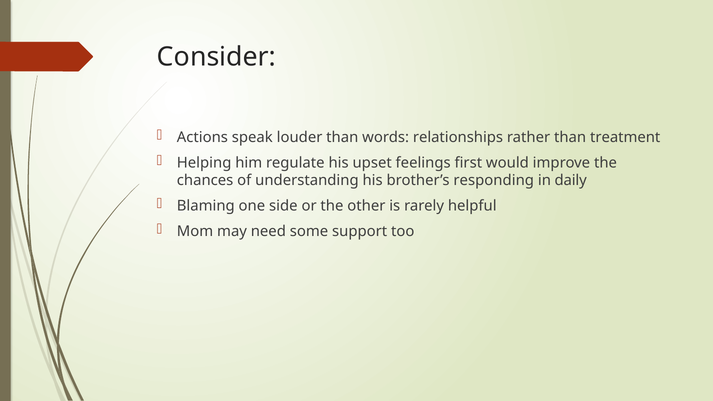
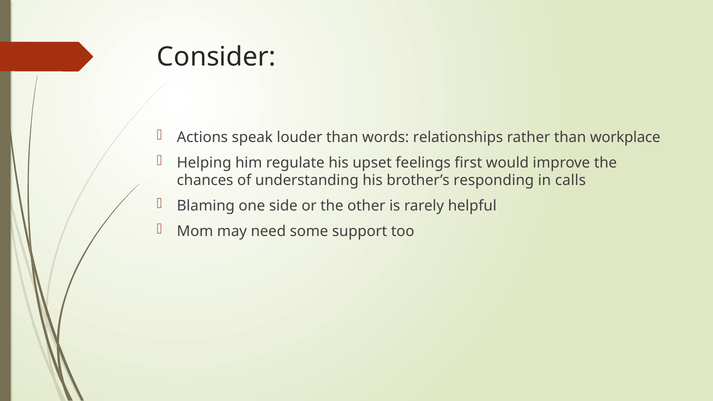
treatment: treatment -> workplace (625, 137)
daily: daily -> calls (571, 181)
